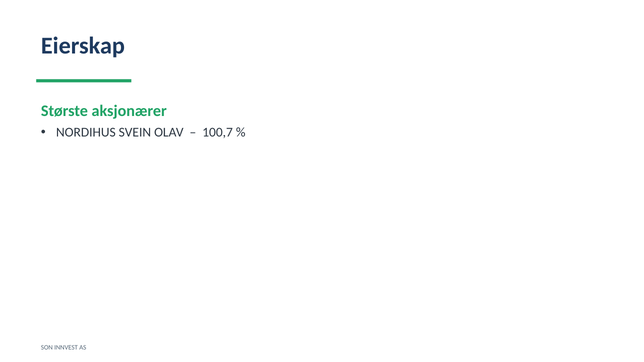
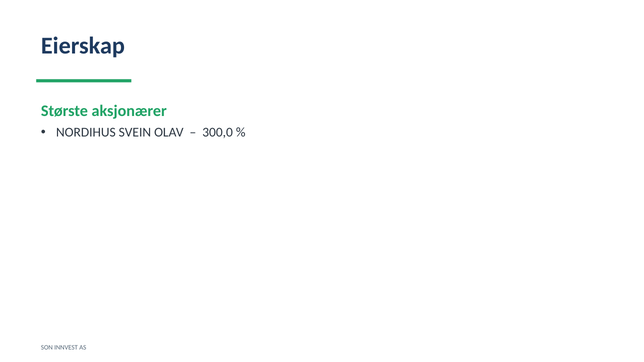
100,7: 100,7 -> 300,0 (218, 132)
